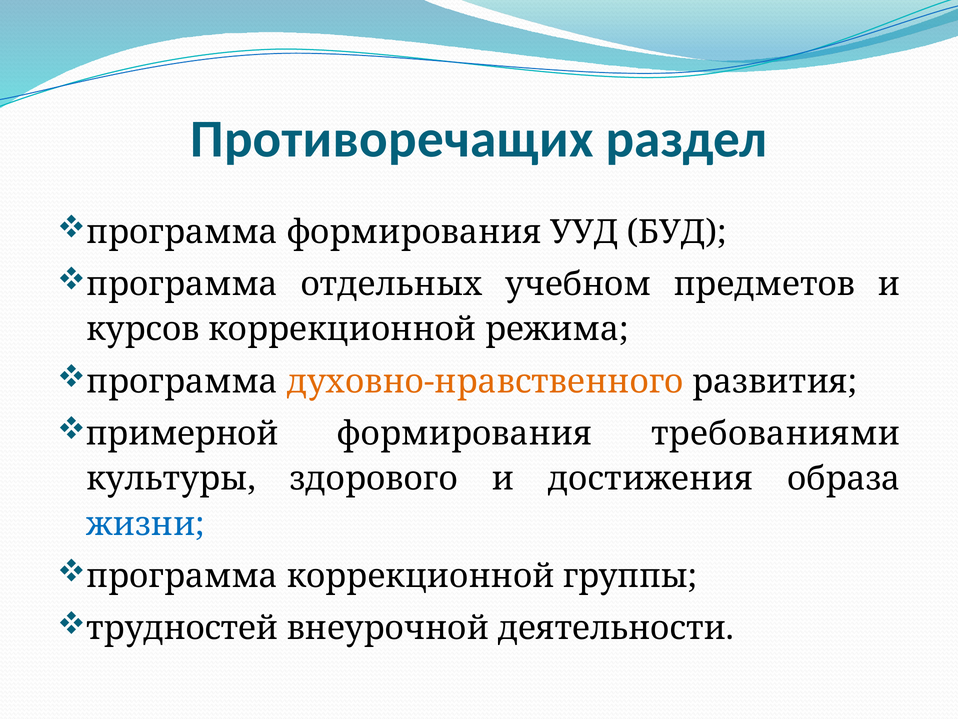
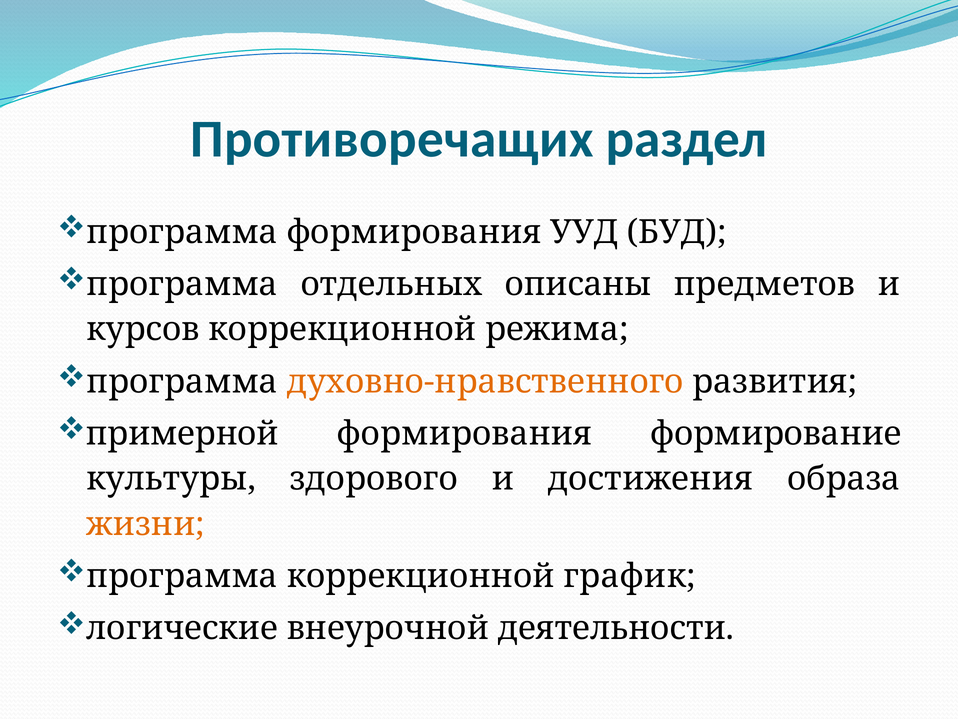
учебном: учебном -> описаны (578, 284)
требованиями: требованиями -> формирование (776, 433)
жизни colour: blue -> orange (146, 524)
группы: группы -> график (630, 576)
трудностей: трудностей -> логические (182, 628)
